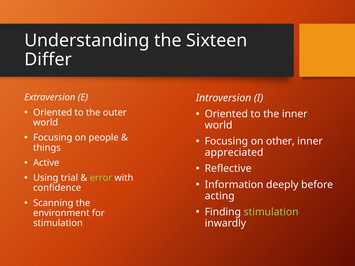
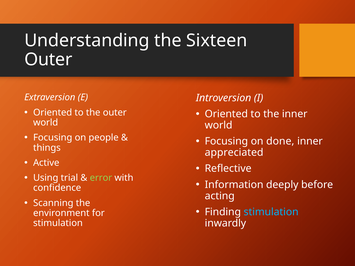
Differ: Differ -> Outer (48, 60)
other: other -> done (280, 141)
stimulation colour: light green -> light blue (271, 212)
